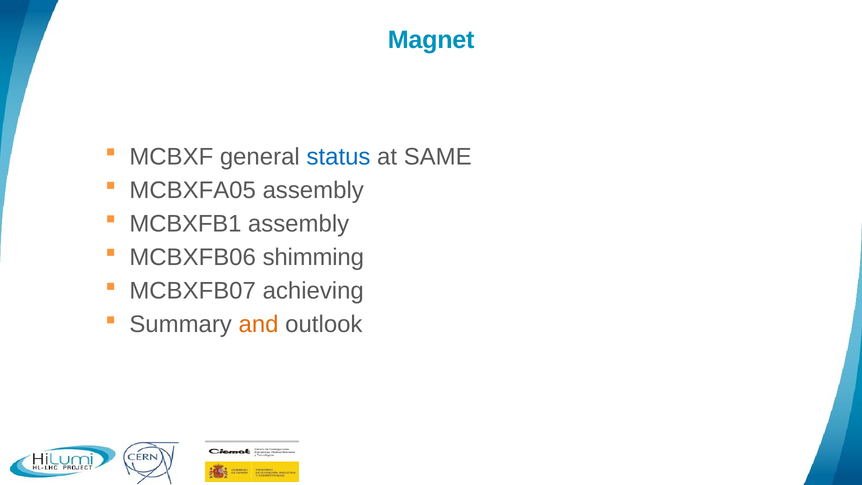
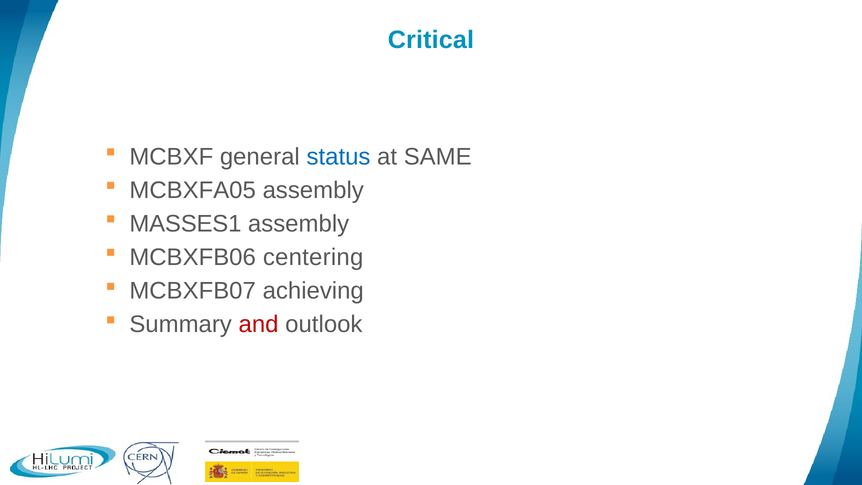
Magnet: Magnet -> Critical (431, 40)
MCBXFB1: MCBXFB1 -> MASSES1 (185, 224)
shimming: shimming -> centering (313, 257)
and colour: orange -> red (259, 325)
